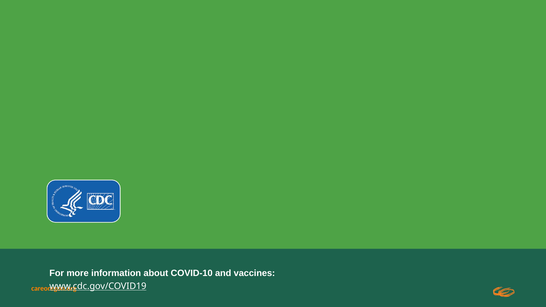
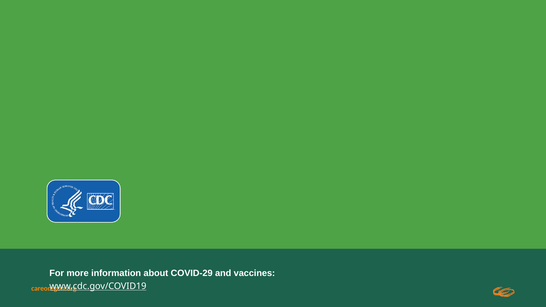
COVID-10: COVID-10 -> COVID-29 (192, 273)
